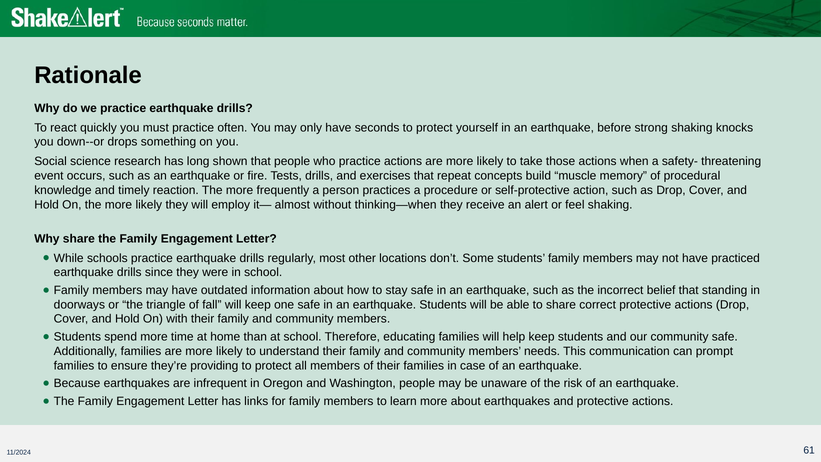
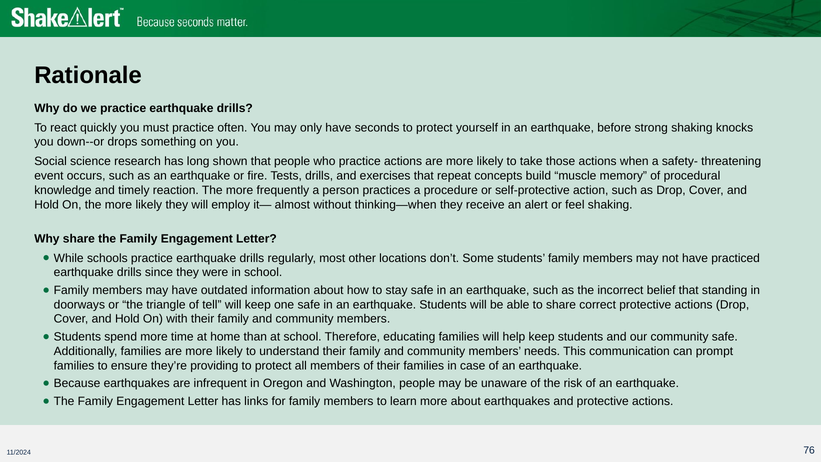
fall: fall -> tell (212, 305)
61: 61 -> 76 (809, 450)
